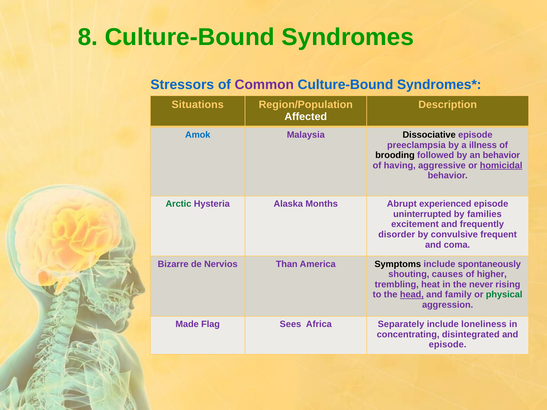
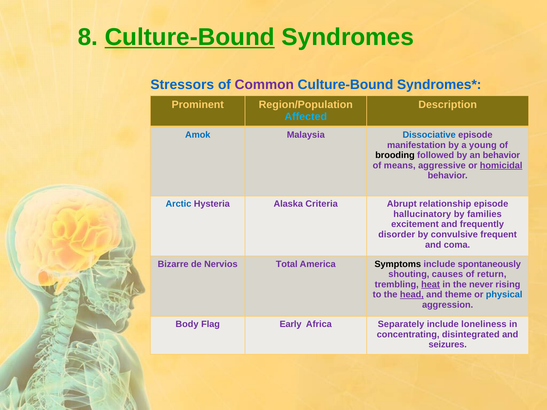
Culture-Bound underline: none -> present (190, 37)
Situations: Situations -> Prominent (198, 105)
Affected colour: white -> light blue (306, 117)
Dissociative colour: black -> blue (429, 135)
preeclampsia: preeclampsia -> manifestation (416, 145)
illness: illness -> young (483, 145)
having: having -> means (400, 166)
Arctic colour: green -> blue (178, 204)
Months: Months -> Criteria (322, 204)
experienced: experienced -> relationship (445, 204)
uninterrupted: uninterrupted -> hallucinatory (422, 214)
Than: Than -> Total (287, 264)
higher: higher -> return (492, 274)
heat underline: none -> present (431, 285)
family: family -> theme (458, 295)
physical colour: green -> blue (504, 295)
Made: Made -> Body (187, 324)
Sees: Sees -> Early (291, 324)
episode: episode -> seizures (448, 345)
